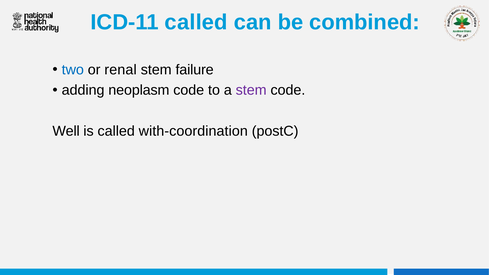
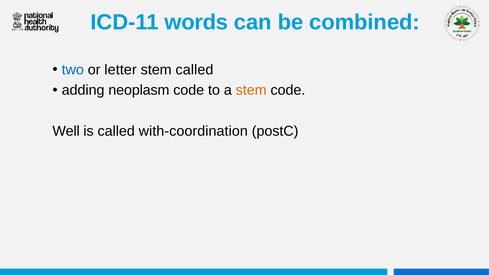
ICD-11 called: called -> words (196, 22)
renal: renal -> letter (121, 70)
stem failure: failure -> called (194, 70)
stem colour: purple -> orange (251, 90)
